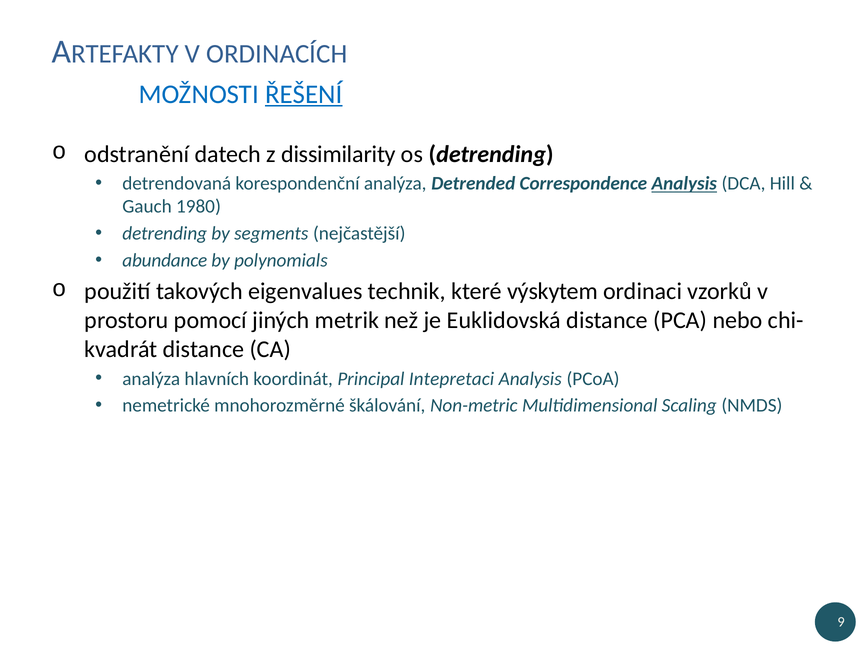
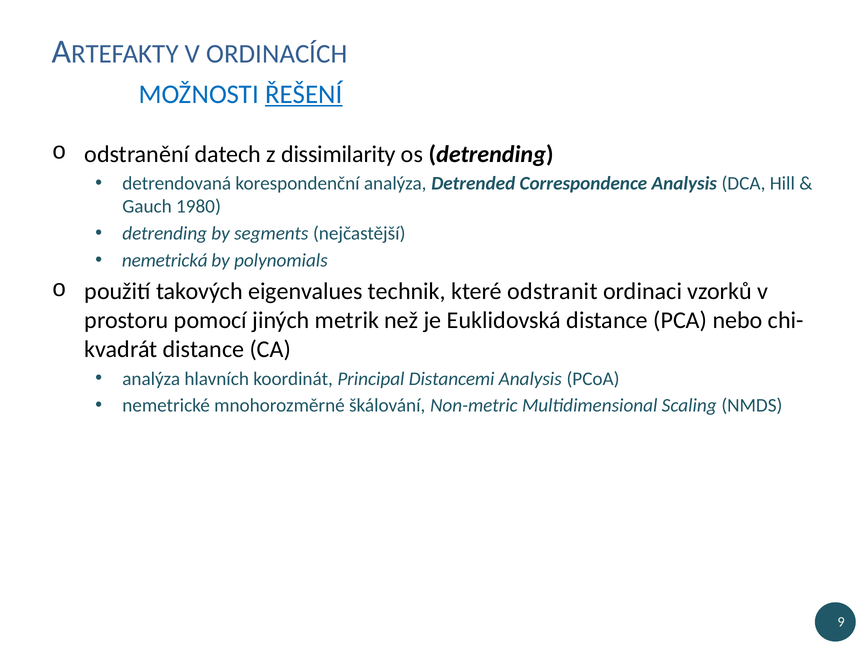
Analysis underline: present -> none (684, 184)
abundance: abundance -> nemetrická (165, 261)
výskytem: výskytem -> odstranit (552, 292)
Intepretaci: Intepretaci -> Distancemi (452, 379)
